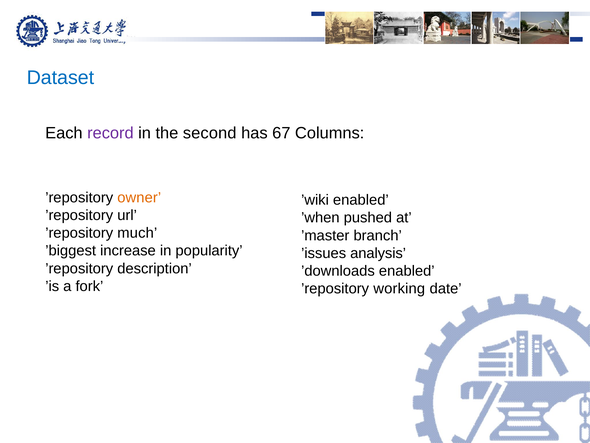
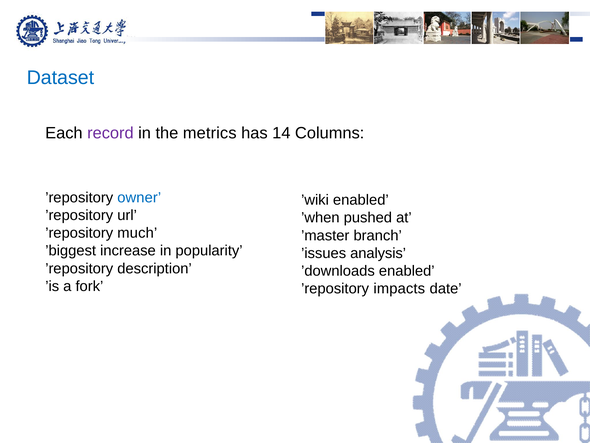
second: second -> metrics (210, 133)
67: 67 -> 14 (281, 133)
owner colour: orange -> blue (139, 197)
working: working -> impacts (399, 288)
